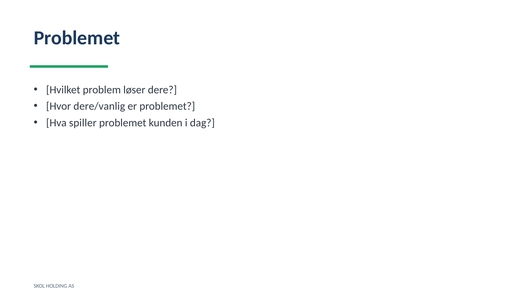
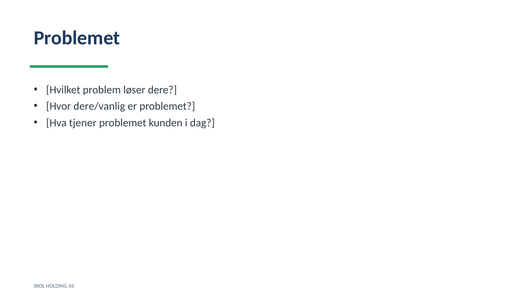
spiller: spiller -> tjener (83, 123)
